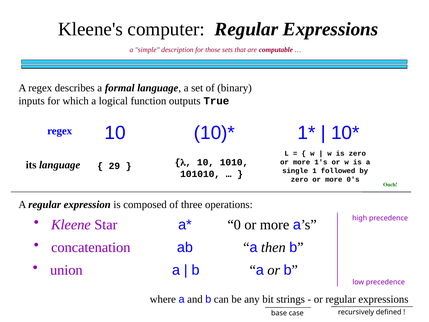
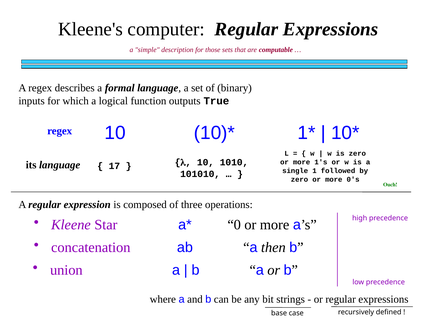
29: 29 -> 17 (114, 166)
